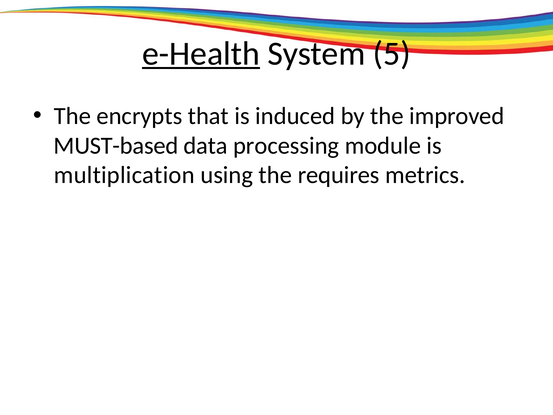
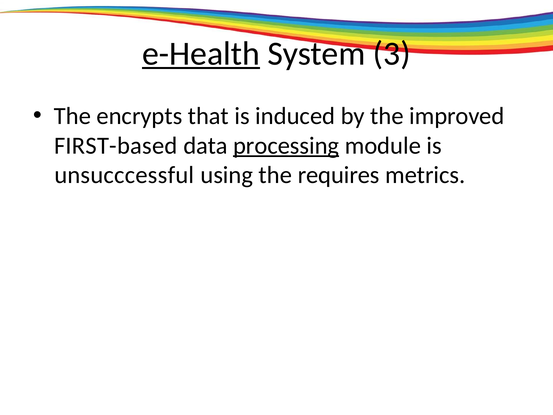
5: 5 -> 3 (392, 54)
MUST-based: MUST-based -> FIRST-based (116, 146)
processing underline: none -> present (286, 146)
multiplication: multiplication -> unsucccessful (124, 175)
